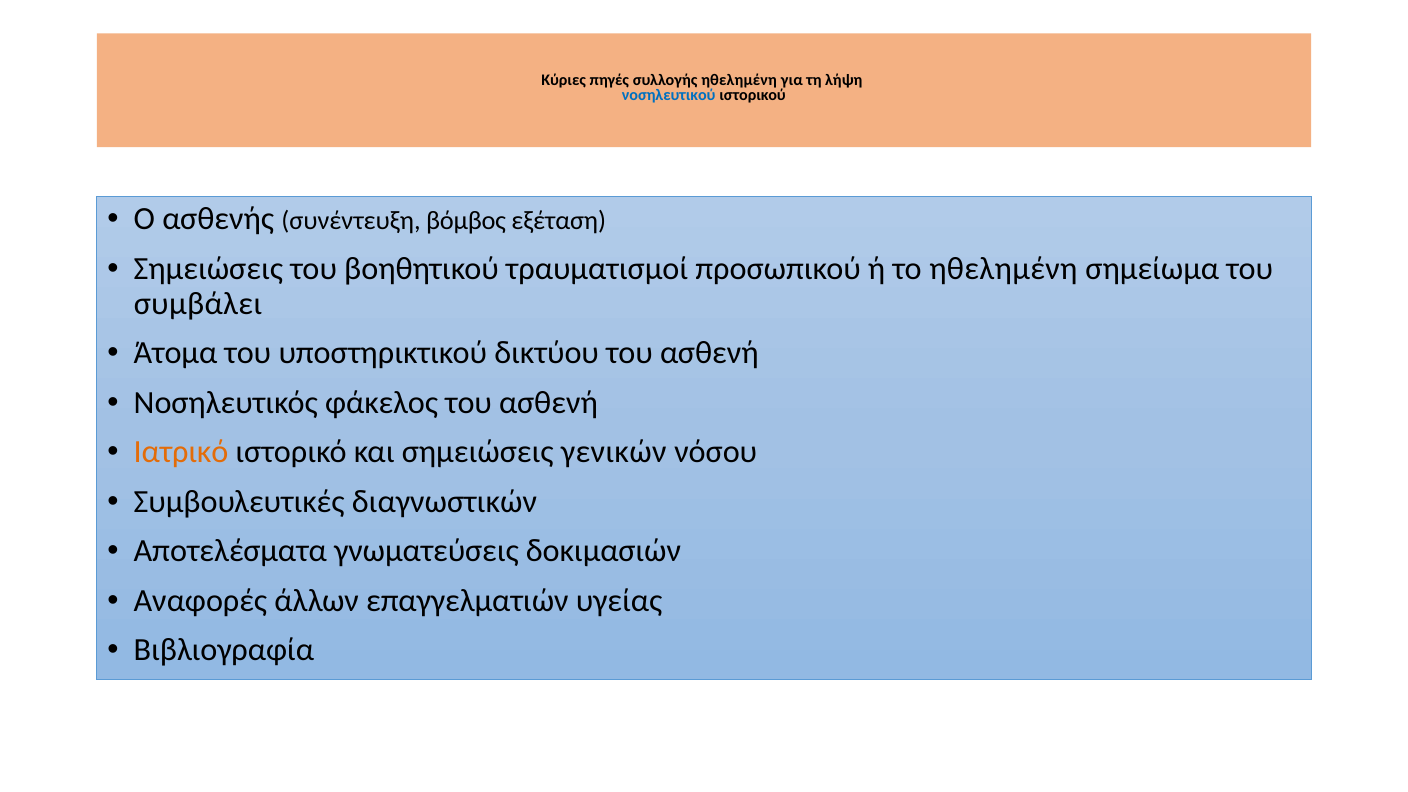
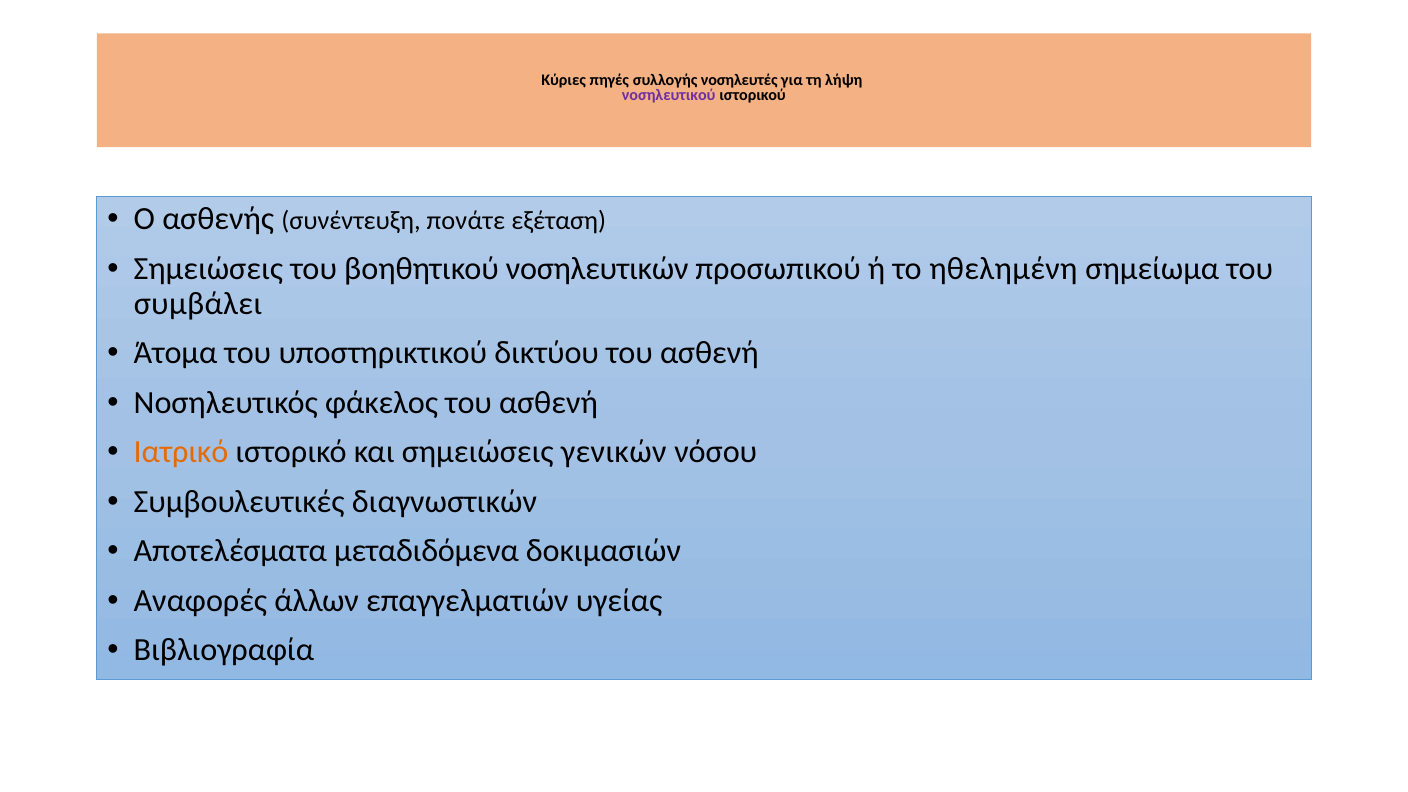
συλλογής ηθελημένη: ηθελημένη -> νοσηλευτές (739, 80)
νοσηλευτικού colour: blue -> purple (669, 96)
βόμβος: βόμβος -> πονάτε (466, 221)
τραυματισμοί: τραυματισμοί -> νοσηλευτικών (597, 269)
γνωματεύσεις: γνωματεύσεις -> μεταδιδόμενα (427, 551)
